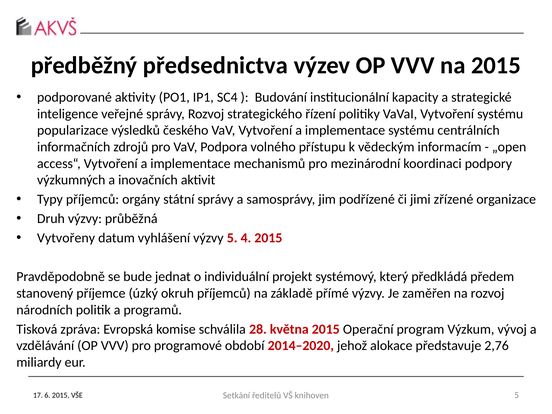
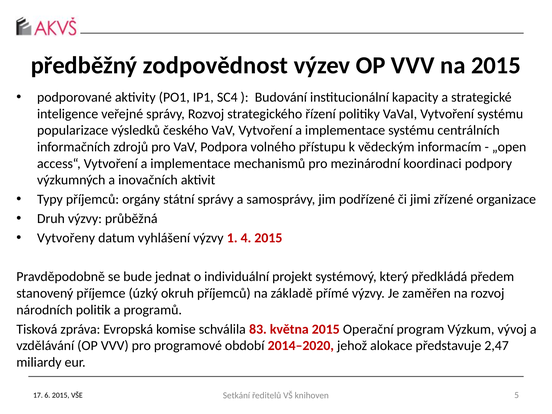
předsednictva: předsednictva -> zodpovědnost (215, 65)
výzvy 5: 5 -> 1 (232, 238)
28: 28 -> 83 (258, 329)
2,76: 2,76 -> 2,47 (497, 346)
